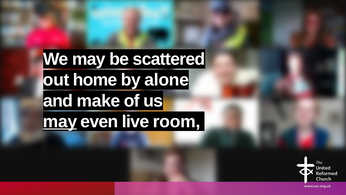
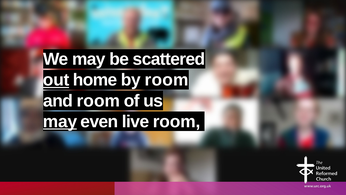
out underline: none -> present (56, 80)
by alone: alone -> room (167, 80)
and make: make -> room (98, 101)
